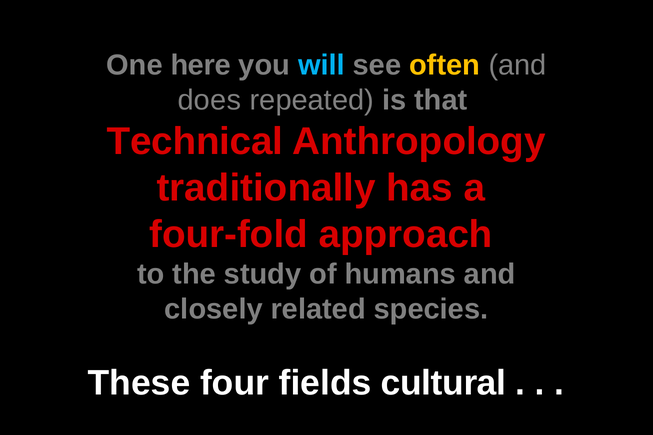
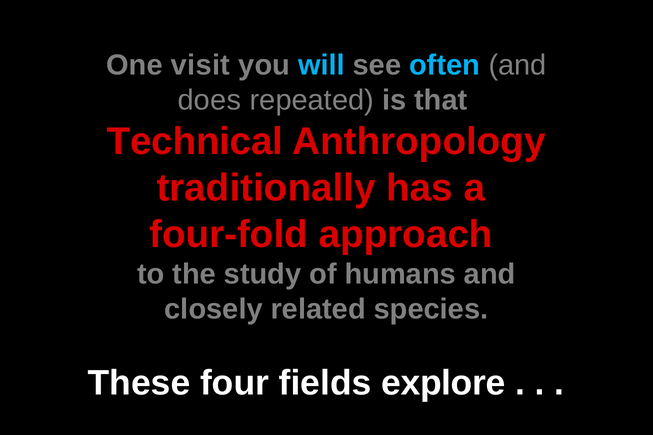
here: here -> visit (200, 65)
often colour: yellow -> light blue (445, 65)
cultural: cultural -> explore (443, 383)
